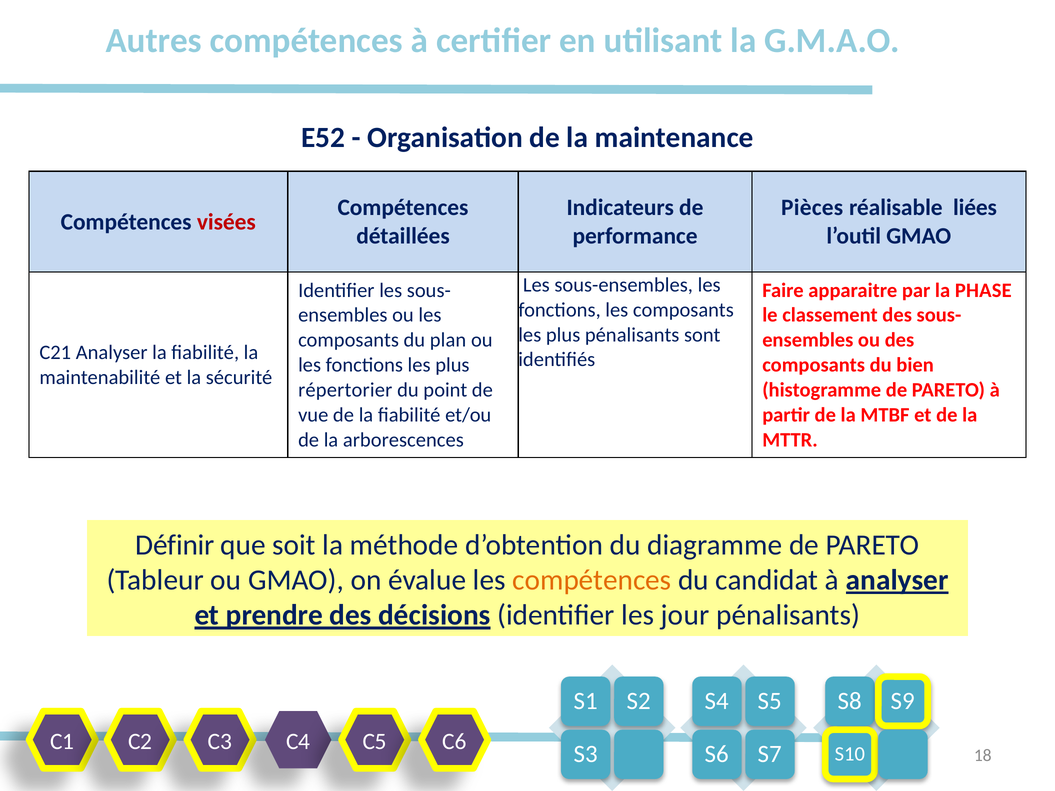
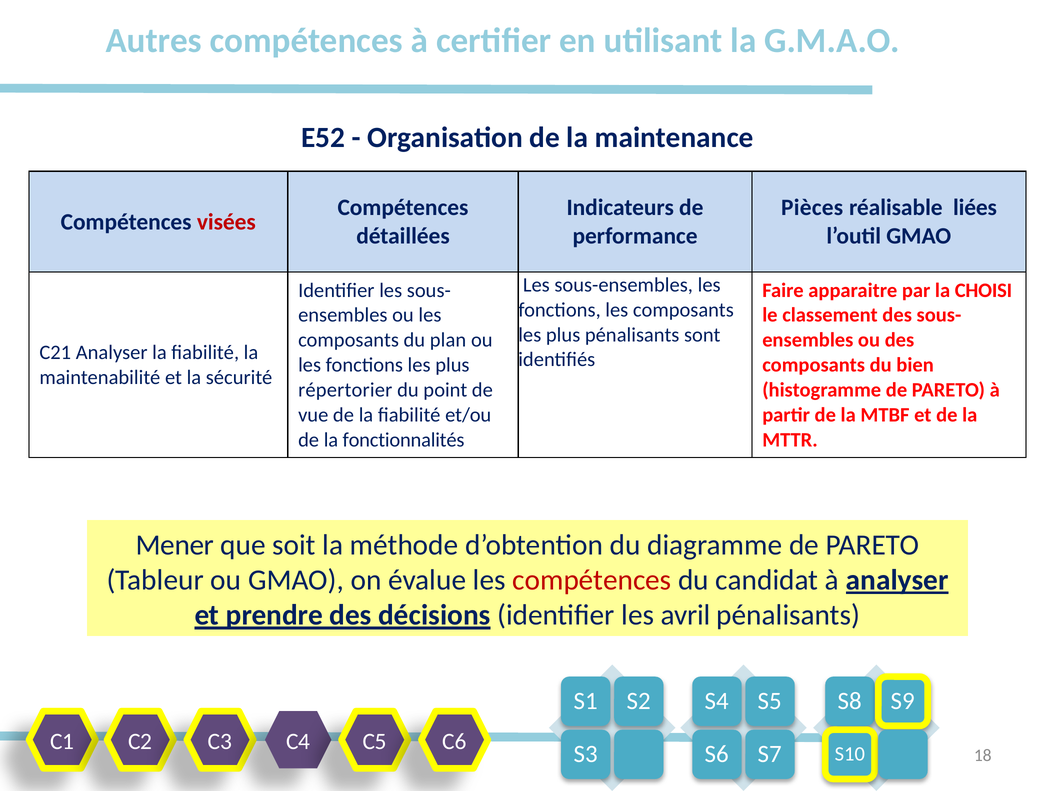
PHASE: PHASE -> CHOISI (983, 290)
arborescences: arborescences -> fonctionnalités (403, 440)
Définir: Définir -> Mener (175, 545)
compétences colour: orange -> red (592, 580)
jour: jour -> avril (685, 615)
